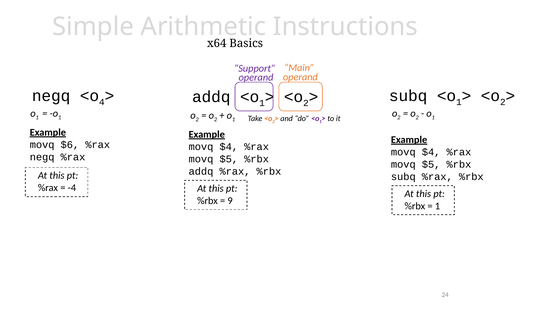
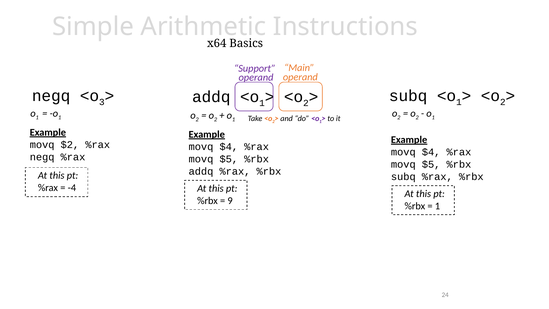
4: 4 -> 3 (102, 102)
$6: $6 -> $2 (70, 145)
